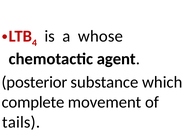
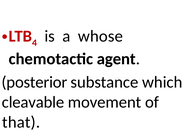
complete: complete -> cleavable (33, 103)
tails: tails -> that (21, 123)
